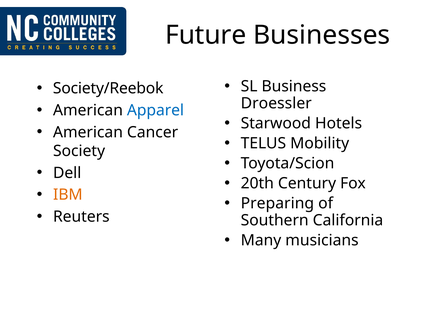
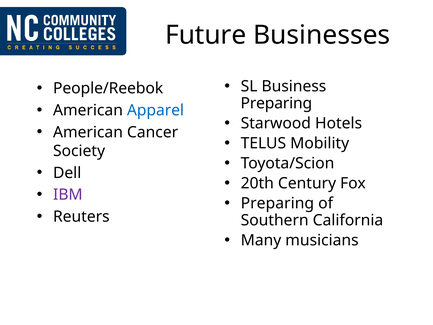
Society/Reebok: Society/Reebok -> People/Reebok (108, 88)
Droessler: Droessler -> Preparing (276, 103)
IBM colour: orange -> purple (68, 195)
